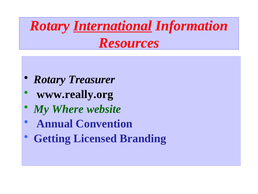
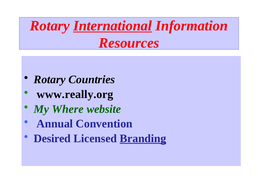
Treasurer: Treasurer -> Countries (92, 79)
Getting: Getting -> Desired (52, 138)
Branding underline: none -> present (143, 138)
